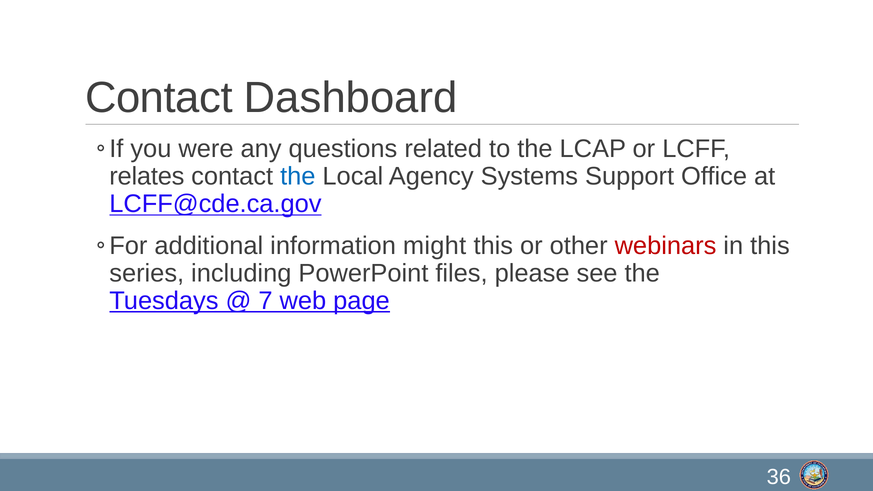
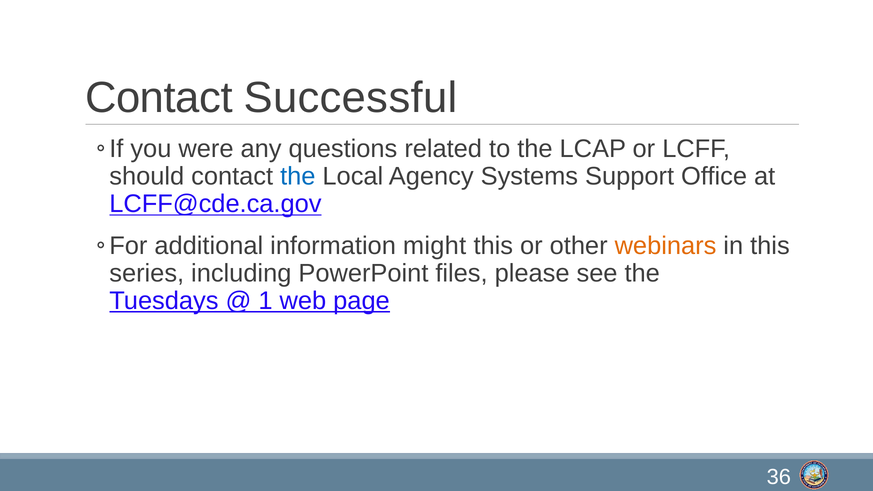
Dashboard: Dashboard -> Successful (351, 98)
relates: relates -> should (147, 176)
webinars colour: red -> orange (665, 246)
7: 7 -> 1 (265, 301)
